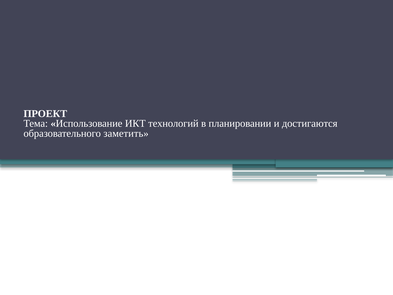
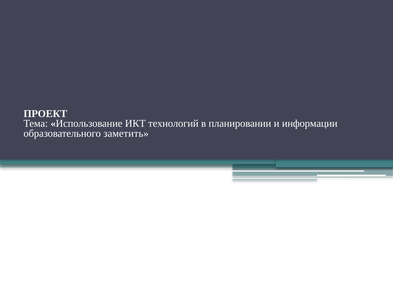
достигаются: достигаются -> информации (310, 123)
